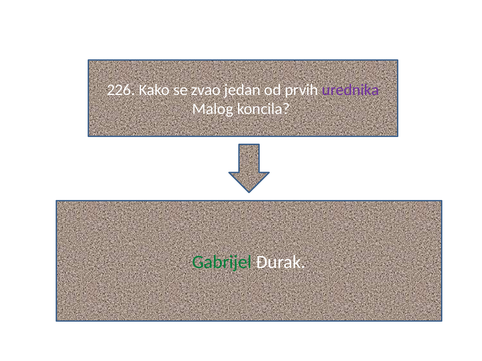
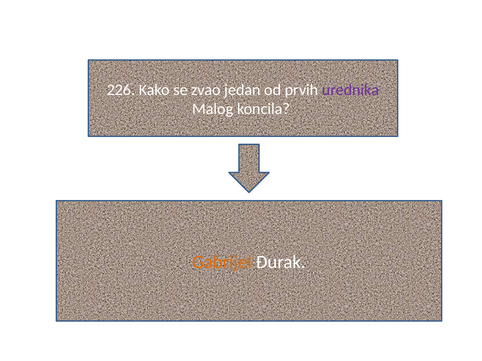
Gabrijel colour: green -> orange (222, 262)
